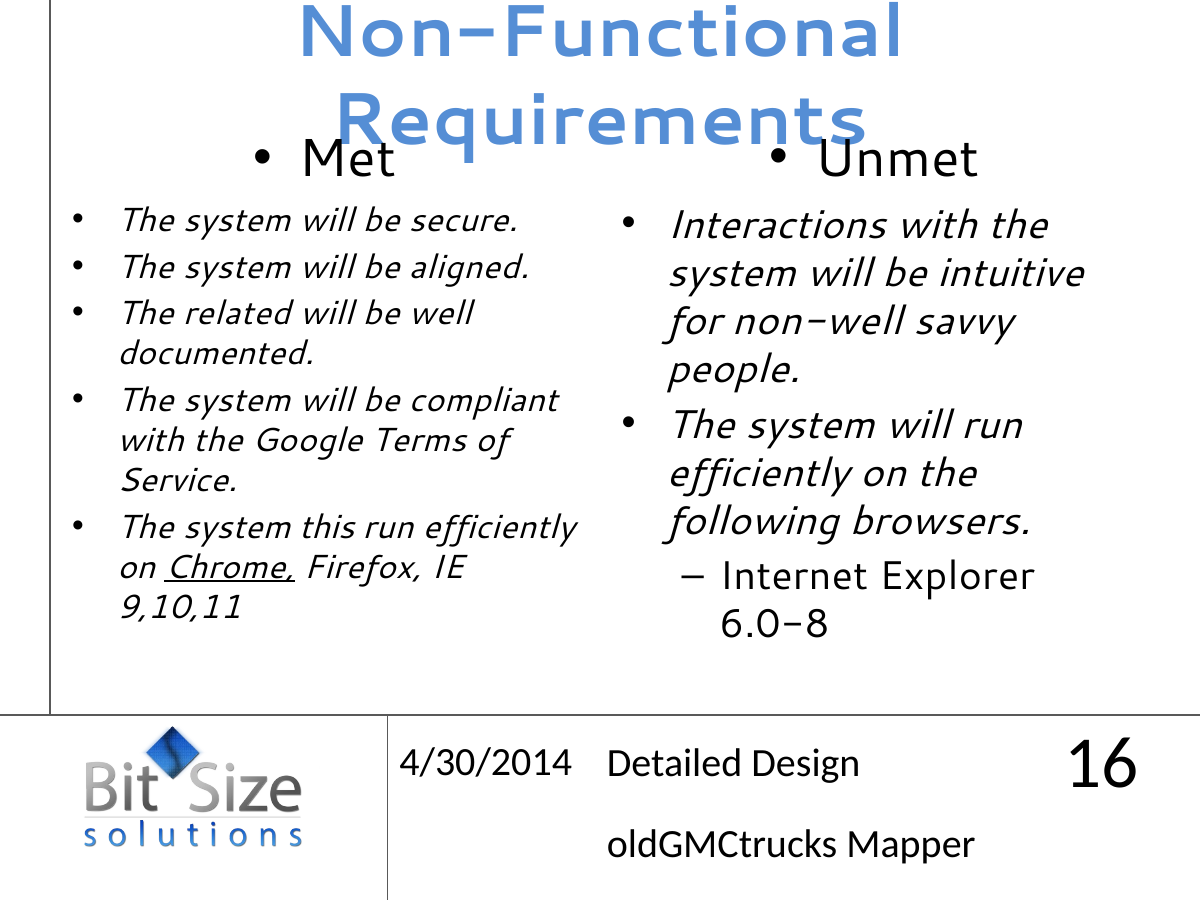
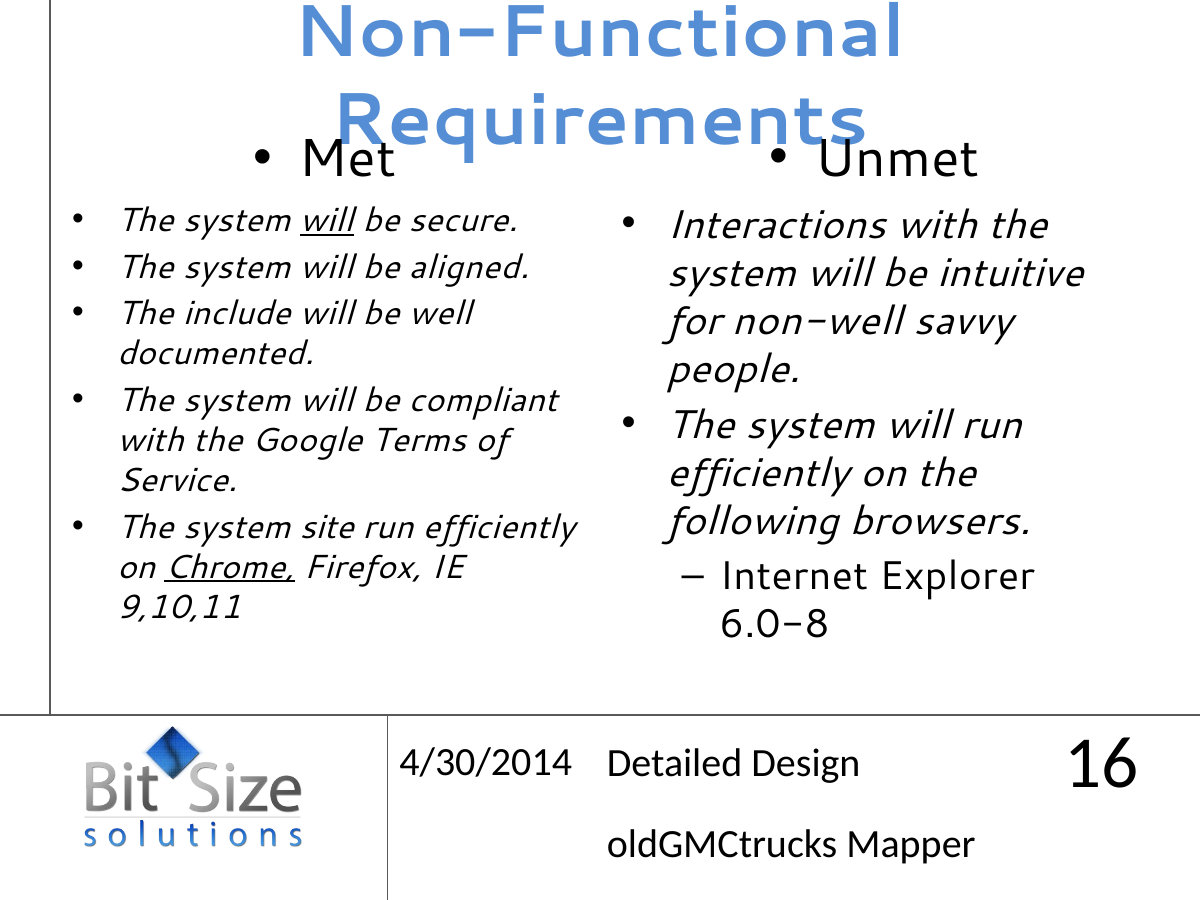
will underline: none -> present (327, 220)
related: related -> include (237, 314)
this: this -> site (327, 527)
